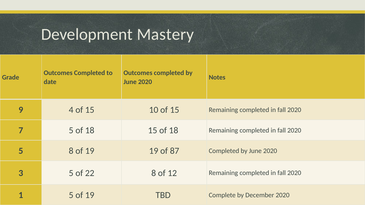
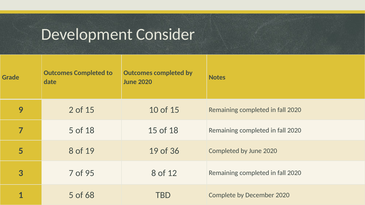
Mastery: Mastery -> Consider (166, 35)
4: 4 -> 2 (71, 110)
87: 87 -> 36 (175, 151)
3 5: 5 -> 7 (71, 173)
22: 22 -> 95 (90, 173)
5 of 19: 19 -> 68 (90, 195)
